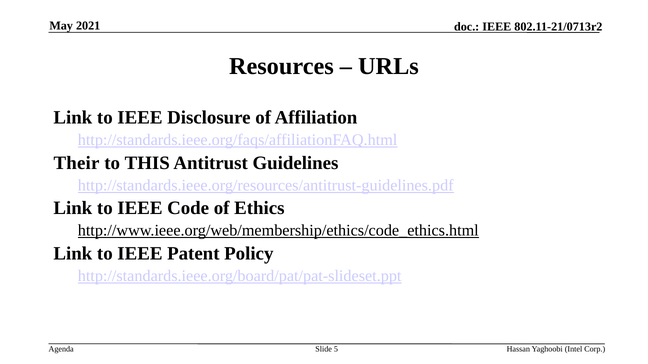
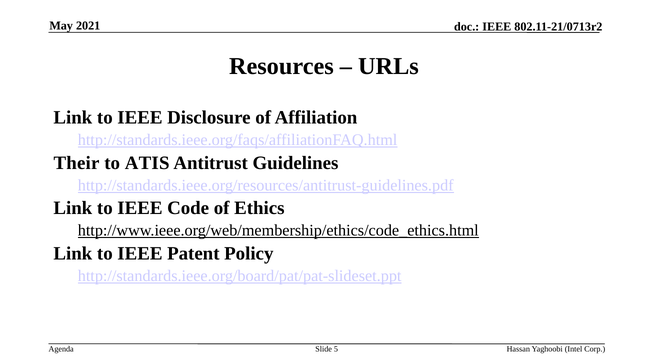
THIS: THIS -> ATIS (147, 163)
